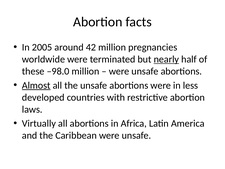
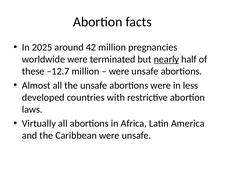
2005: 2005 -> 2025 (42, 47)
–98.0: –98.0 -> –12.7 (58, 71)
Almost underline: present -> none (36, 85)
